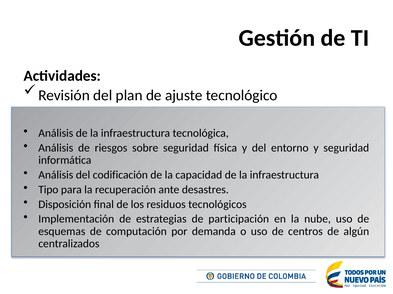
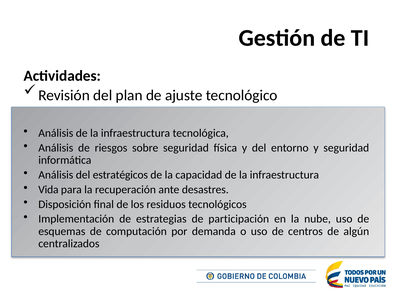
codificación: codificación -> estratégicos (120, 175)
Tipo: Tipo -> Vida (48, 190)
